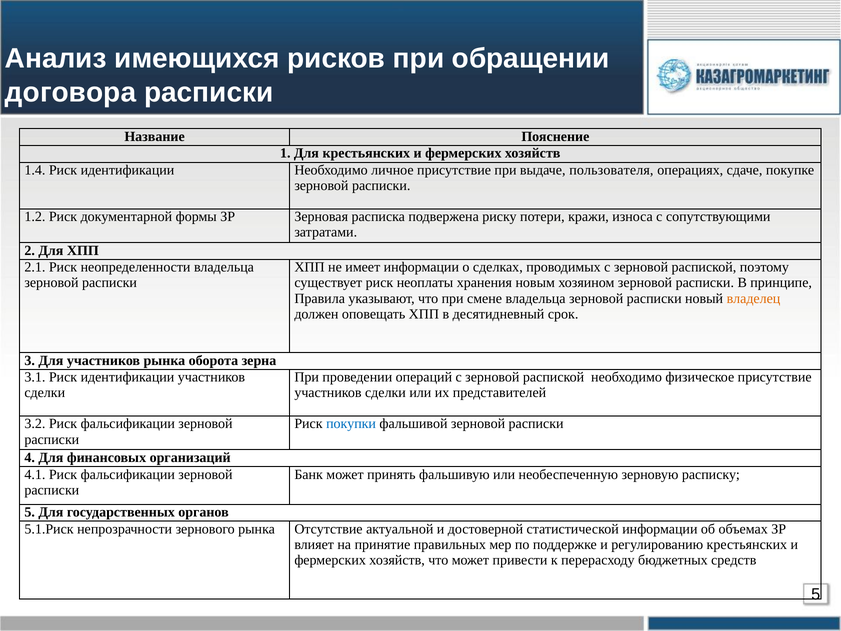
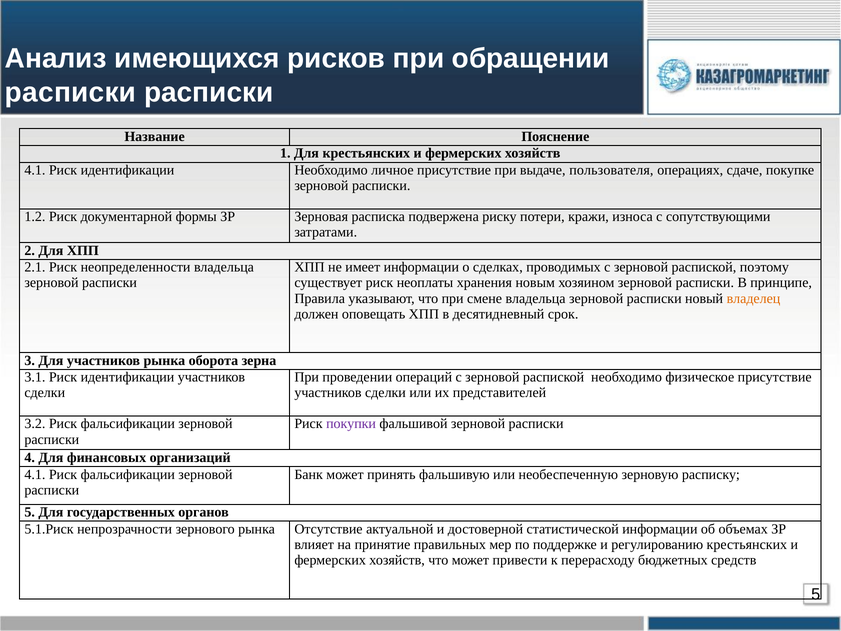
договора: договора -> расписки (71, 92)
1.4: 1.4 -> 4.1 (35, 170)
покупки colour: blue -> purple (351, 424)
